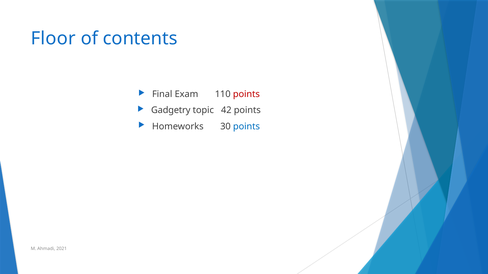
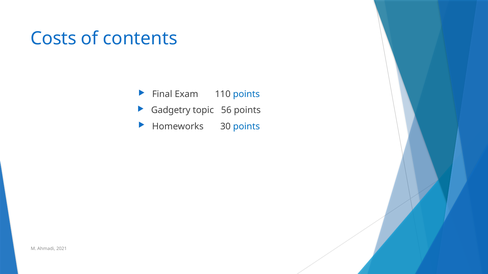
Floor: Floor -> Costs (53, 38)
points colour: red -> blue (246, 94)
42: 42 -> 56 (226, 111)
